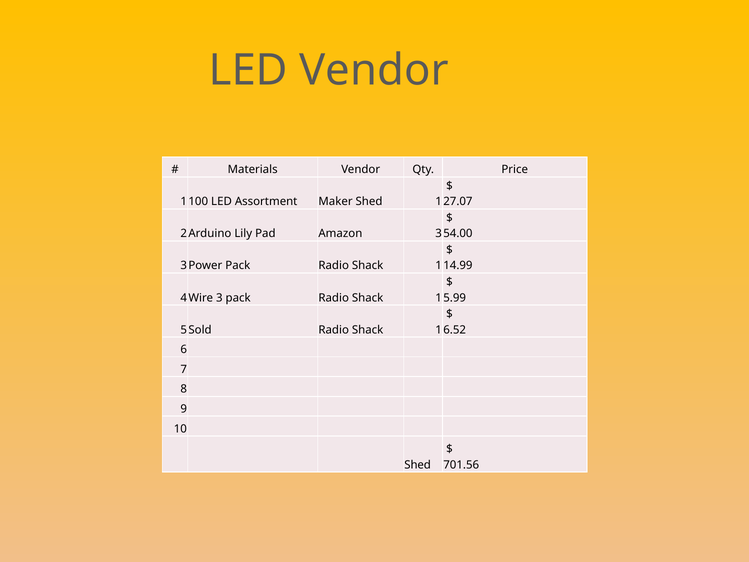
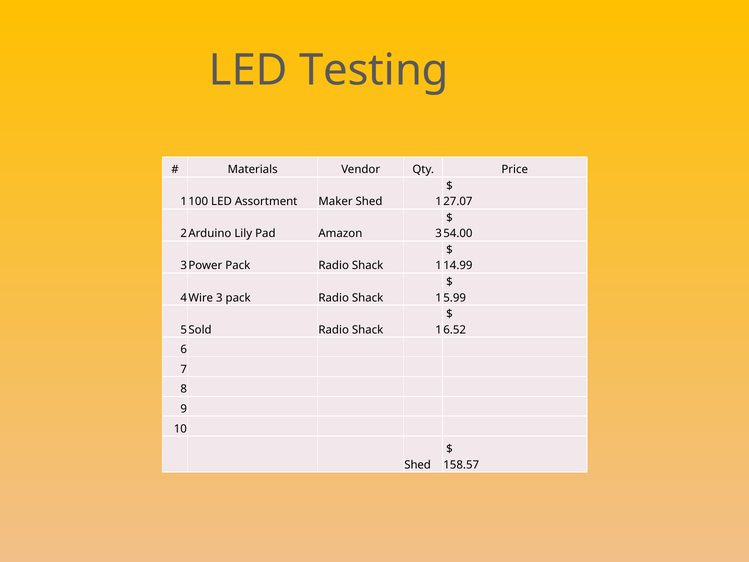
LED Vendor: Vendor -> Testing (374, 70)
701.56: 701.56 -> 158.57 (461, 465)
